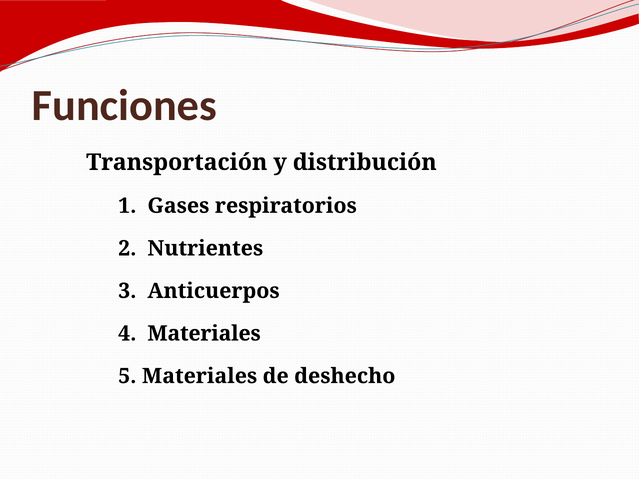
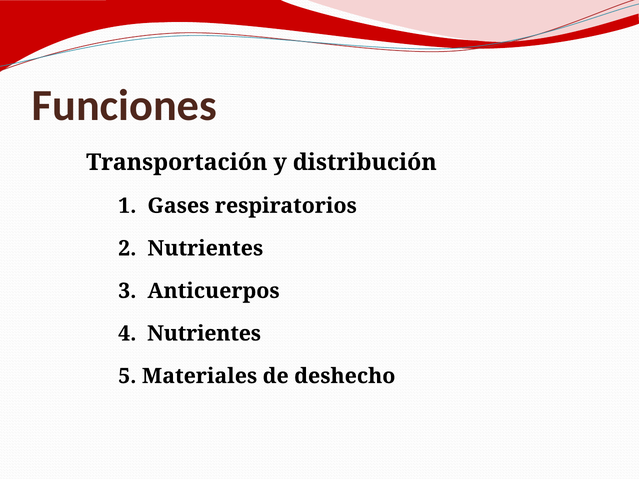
4 Materiales: Materiales -> Nutrientes (204, 334)
